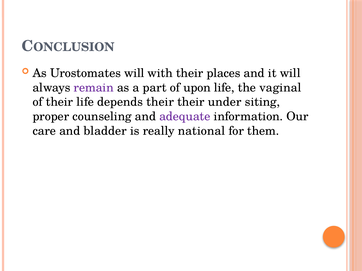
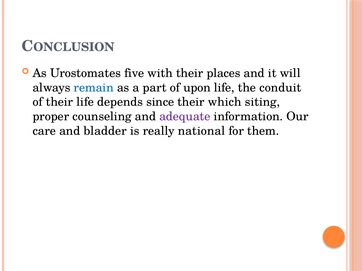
Urostomates will: will -> five (134, 73)
remain colour: purple -> blue (94, 88)
vaginal: vaginal -> conduit (280, 88)
depends their: their -> since (160, 102)
under: under -> which (225, 102)
